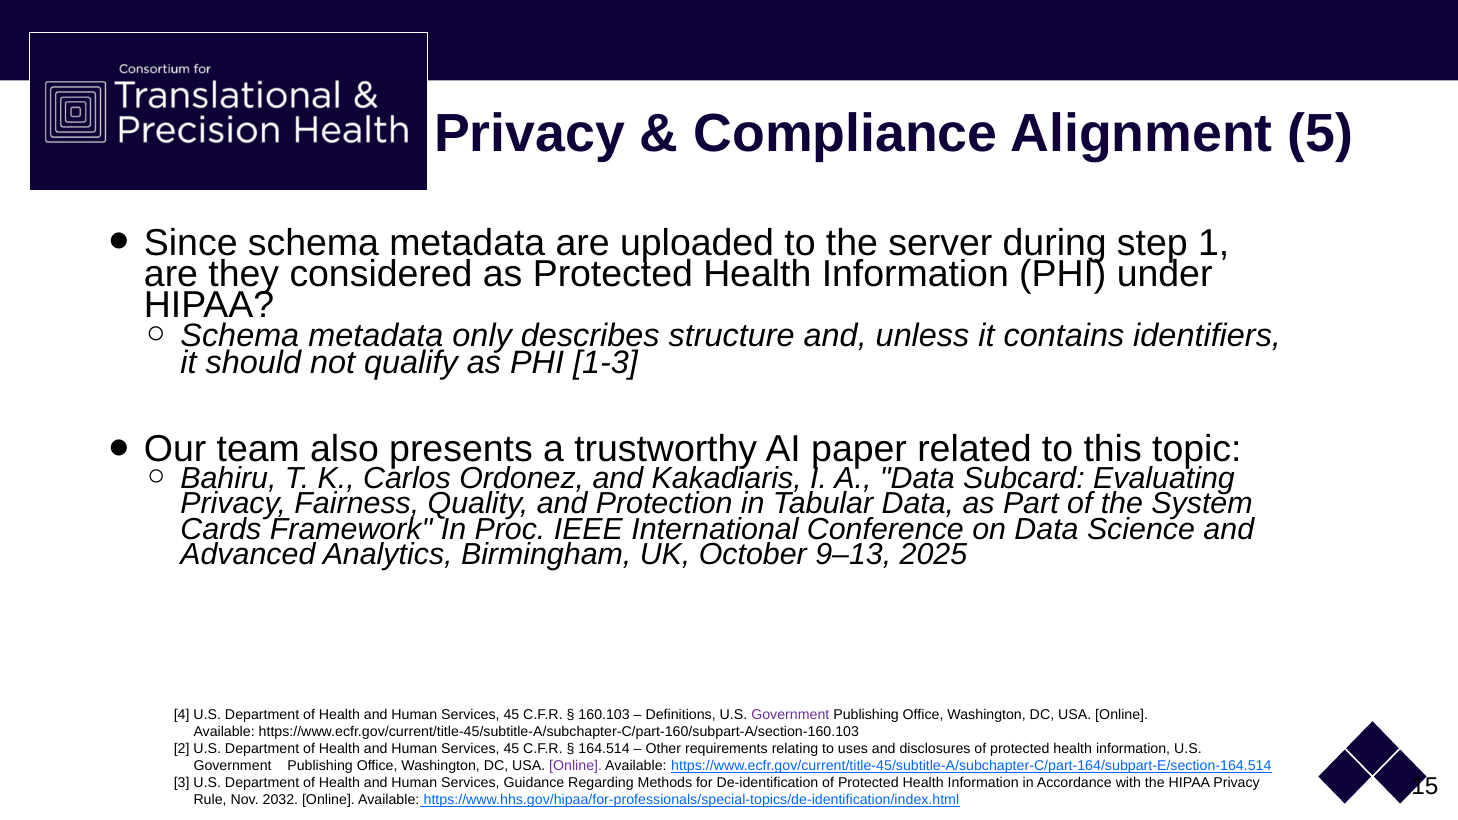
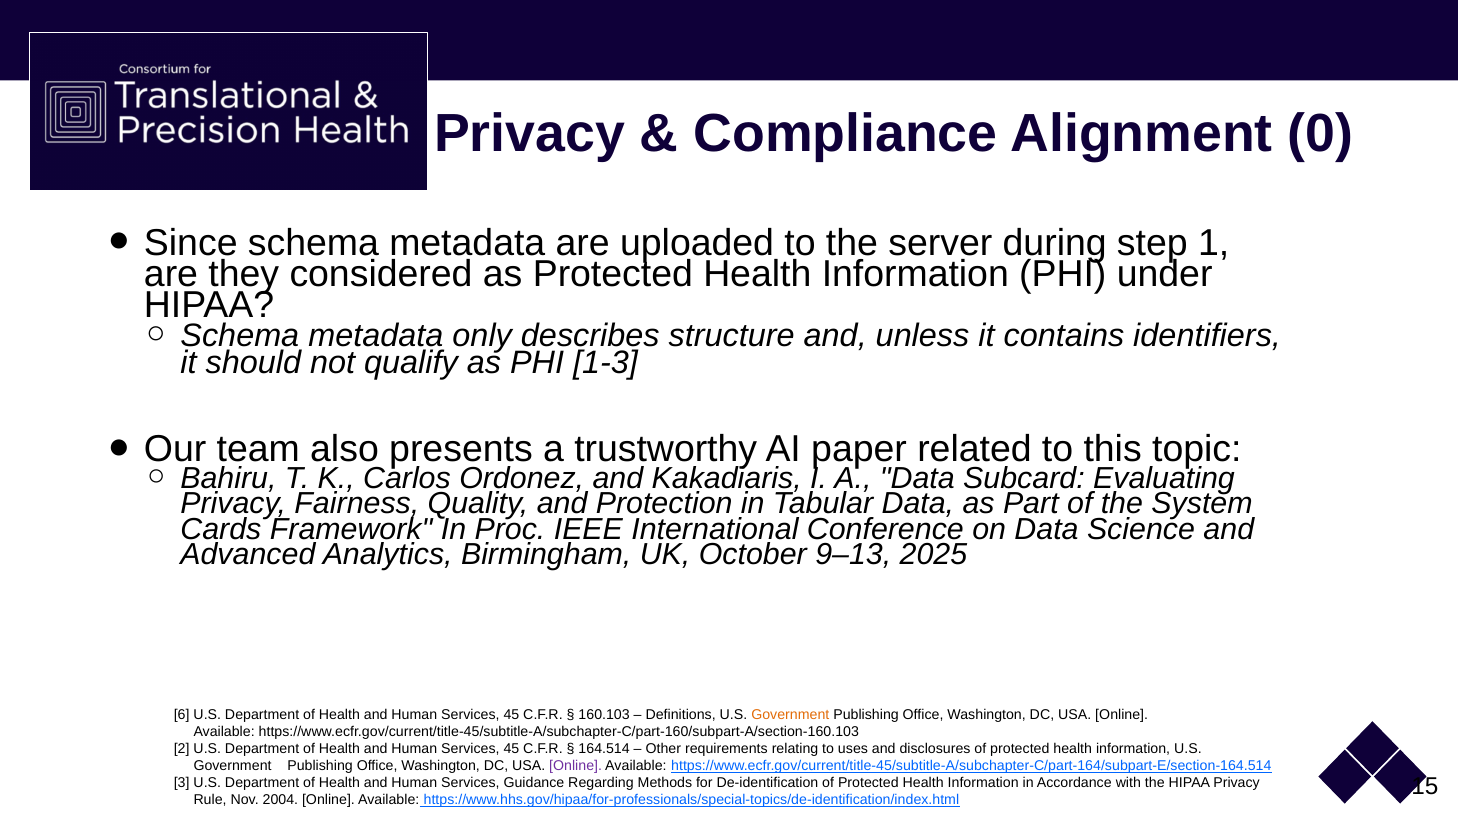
5: 5 -> 0 (1320, 134)
4: 4 -> 6 (182, 715)
Government colour: purple -> orange (790, 715)
2032: 2032 -> 2004 (280, 800)
